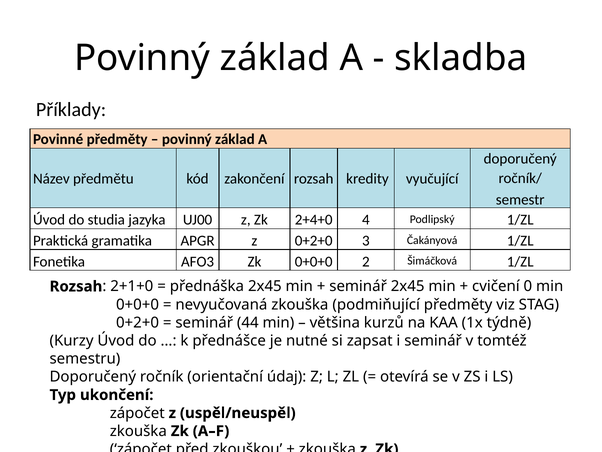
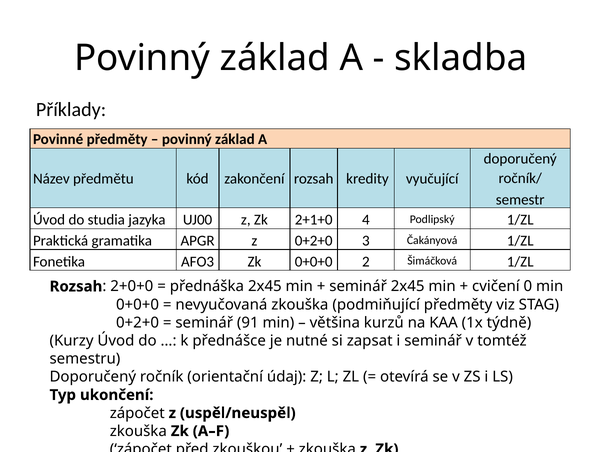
2+4+0: 2+4+0 -> 2+1+0 (314, 220)
2+1+0: 2+1+0 -> 2+0+0 (132, 286)
44: 44 -> 91 (248, 322)
